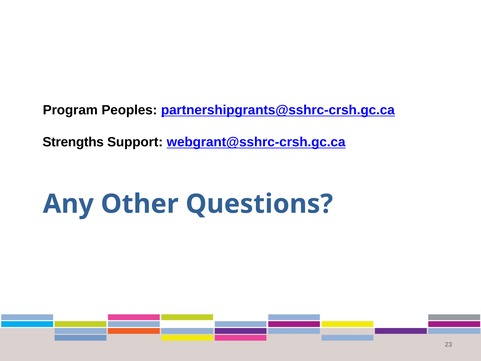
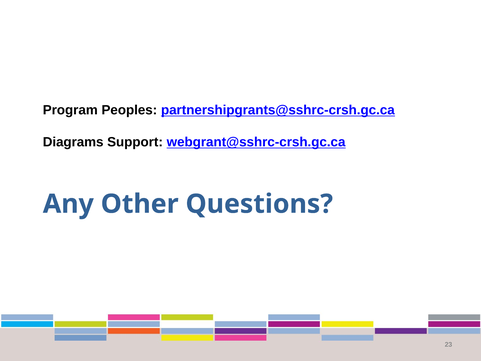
Strengths: Strengths -> Diagrams (73, 142)
